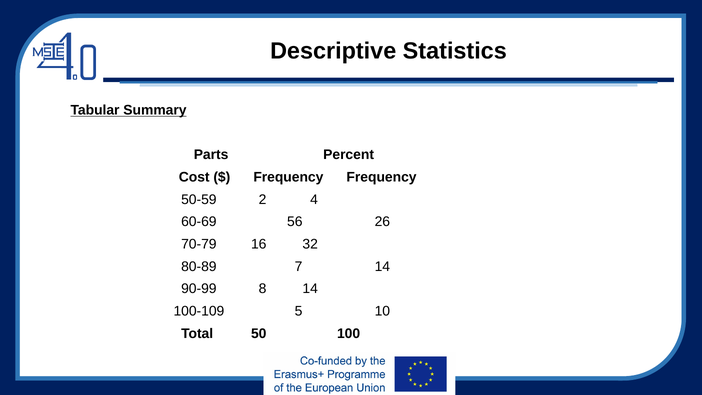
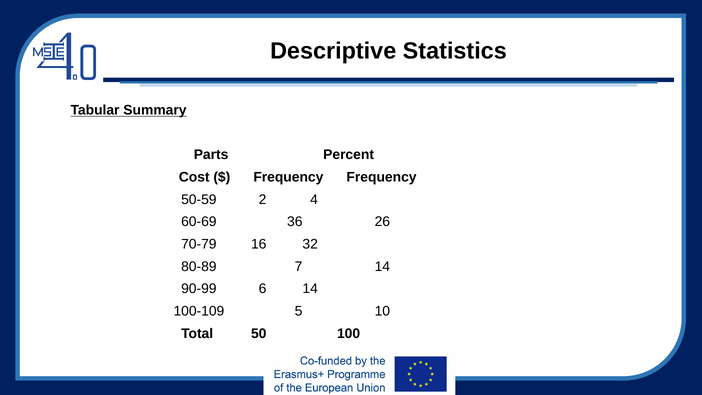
56: 56 -> 36 (295, 222)
8: 8 -> 6 (263, 289)
